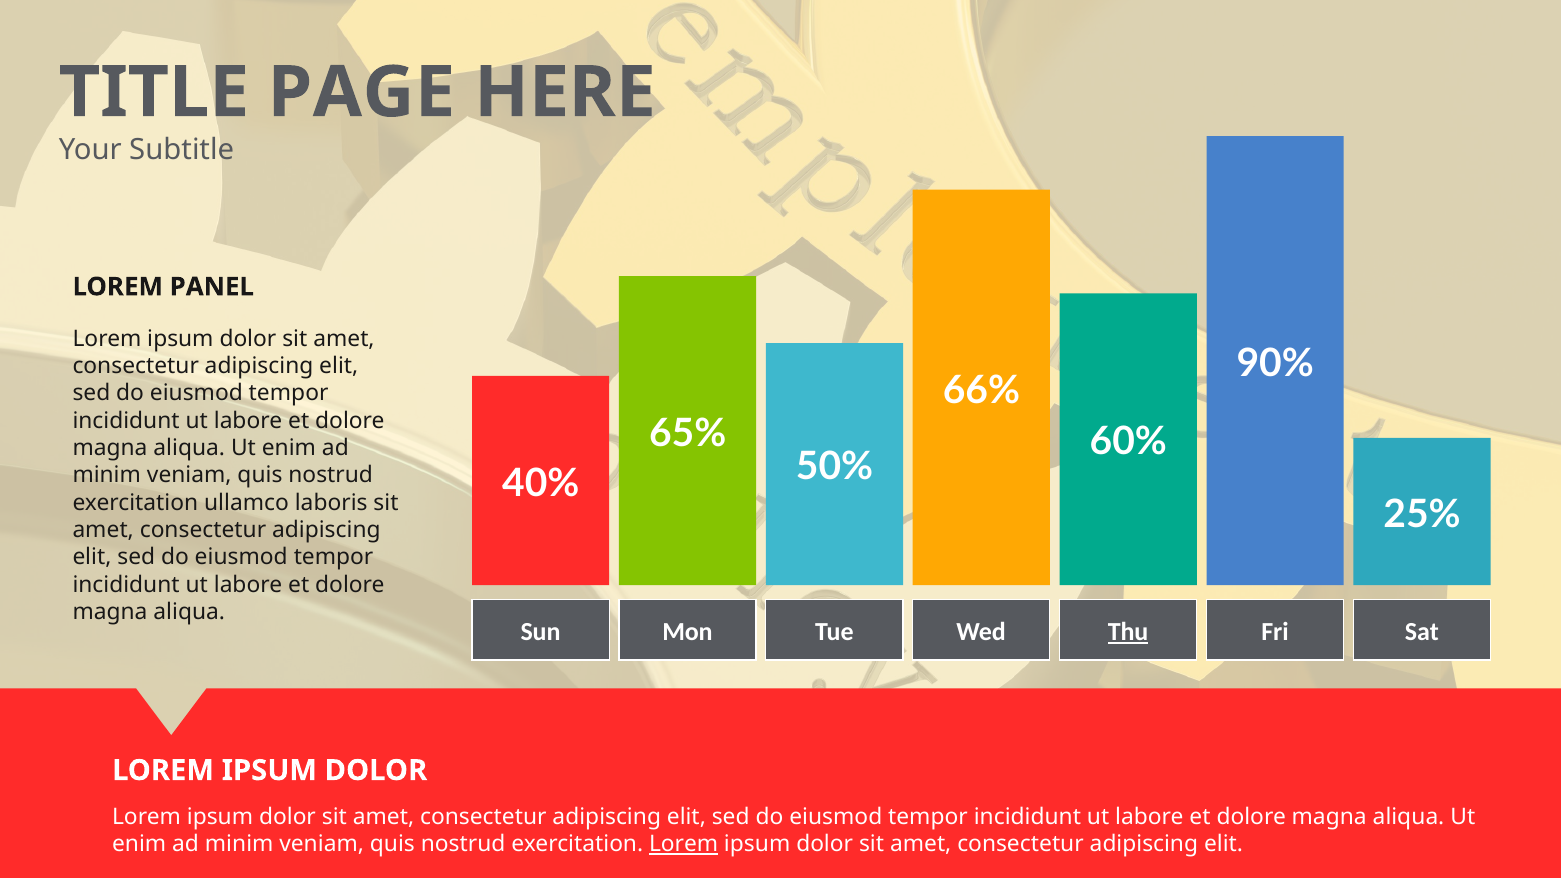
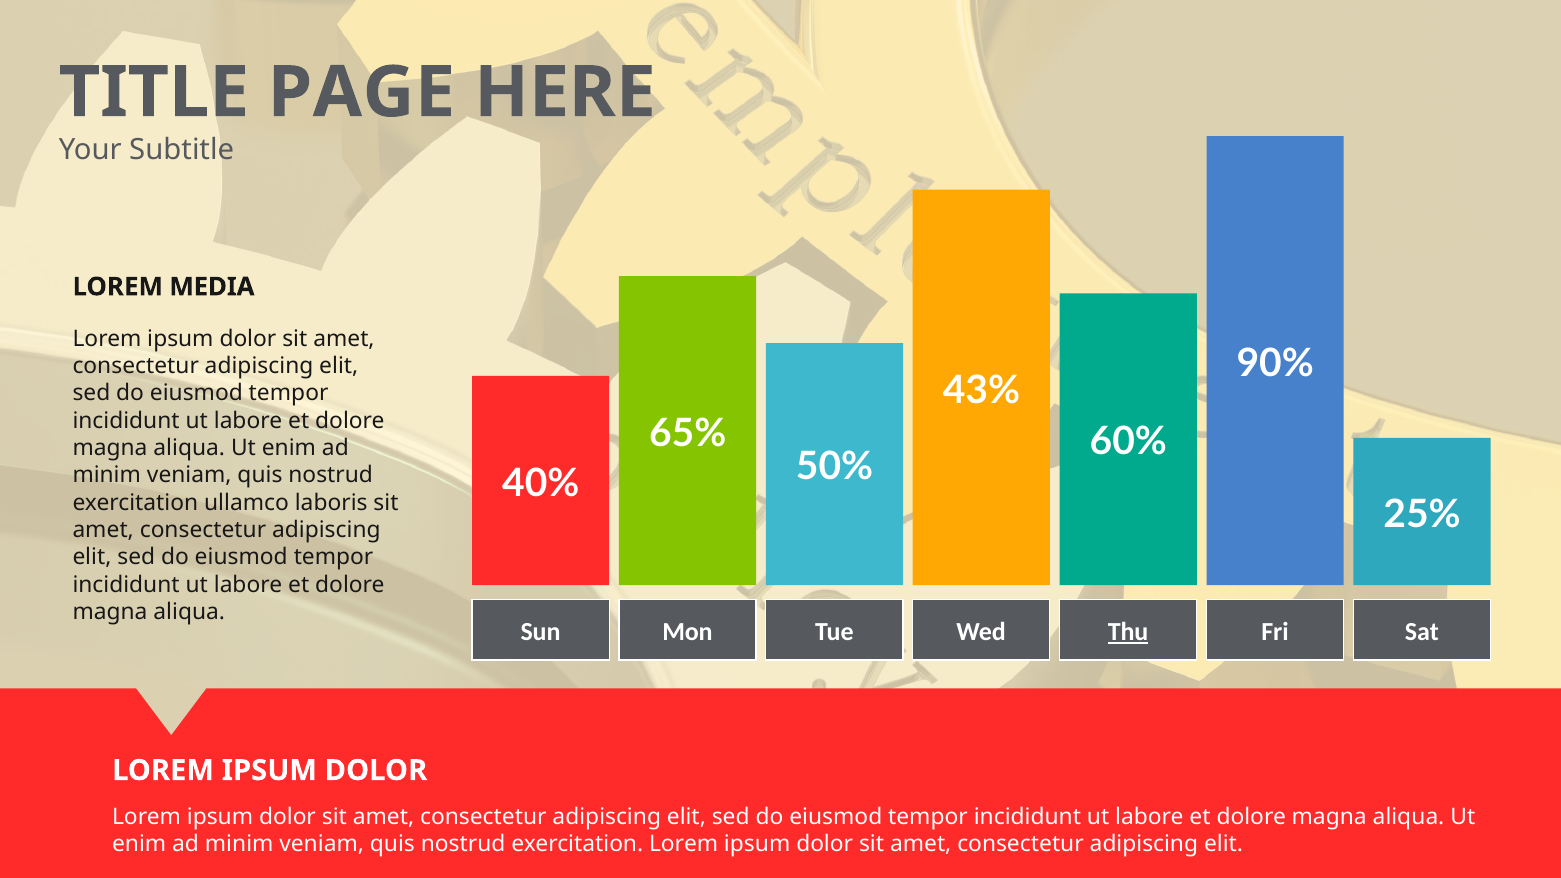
PANEL: PANEL -> MEDIA (212, 287)
66%: 66% -> 43% (981, 390)
Lorem underline: present -> none (684, 844)
